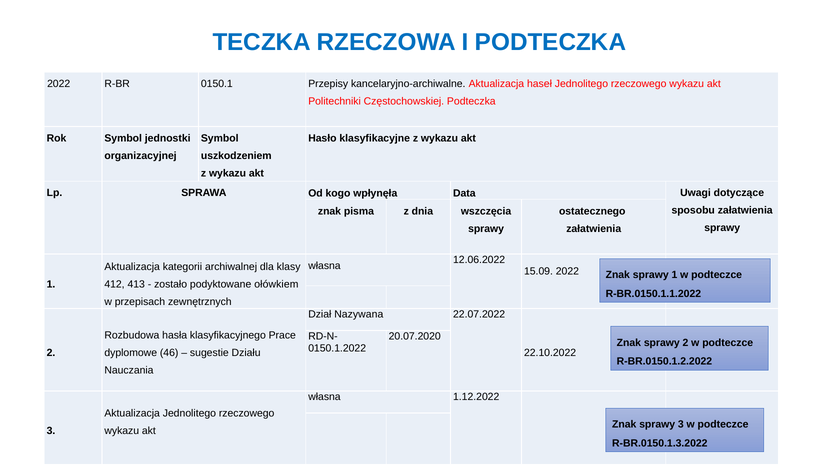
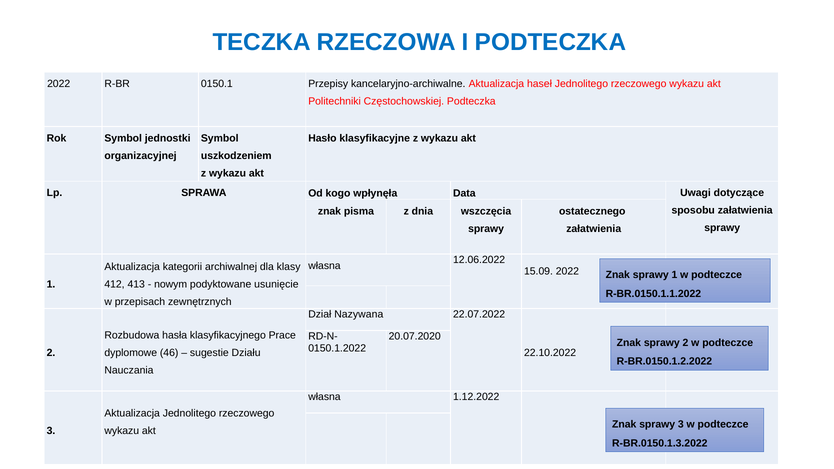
zostało: zostało -> nowym (171, 284)
ołówkiem: ołówkiem -> usunięcie (276, 284)
